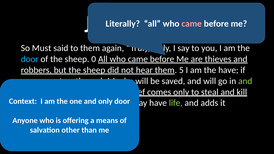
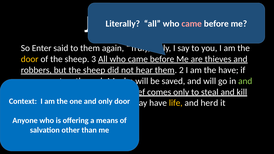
Must: Must -> Enter (42, 48)
door colour: light blue -> yellow (30, 59)
0: 0 -> 3 (94, 59)
5: 5 -> 2 (181, 70)
life colour: light green -> yellow (176, 103)
adds: adds -> herd (209, 103)
